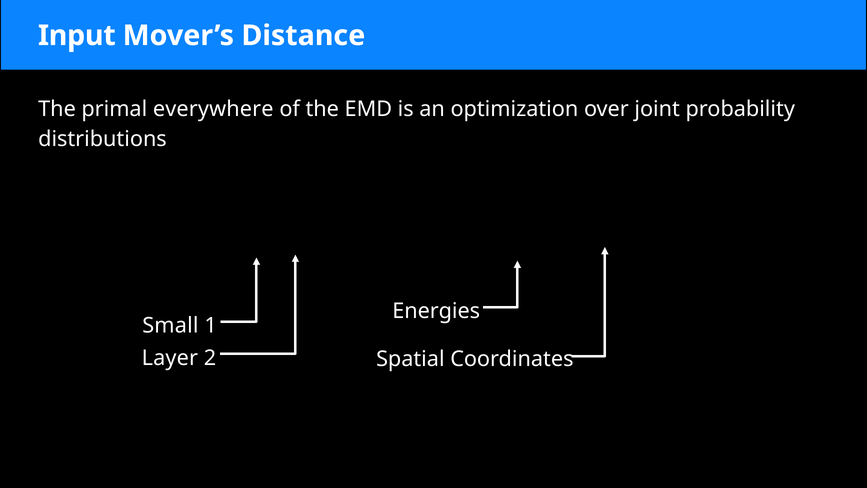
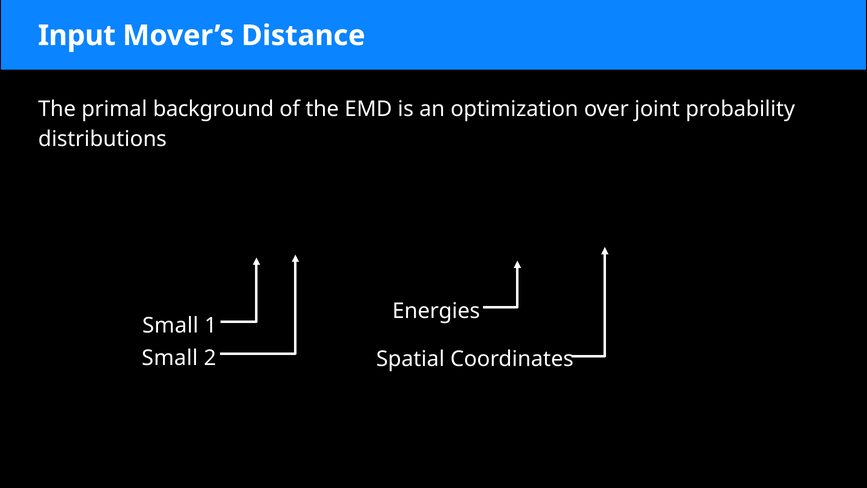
everywhere: everywhere -> background (213, 109)
Layer: Layer -> Small (170, 358)
